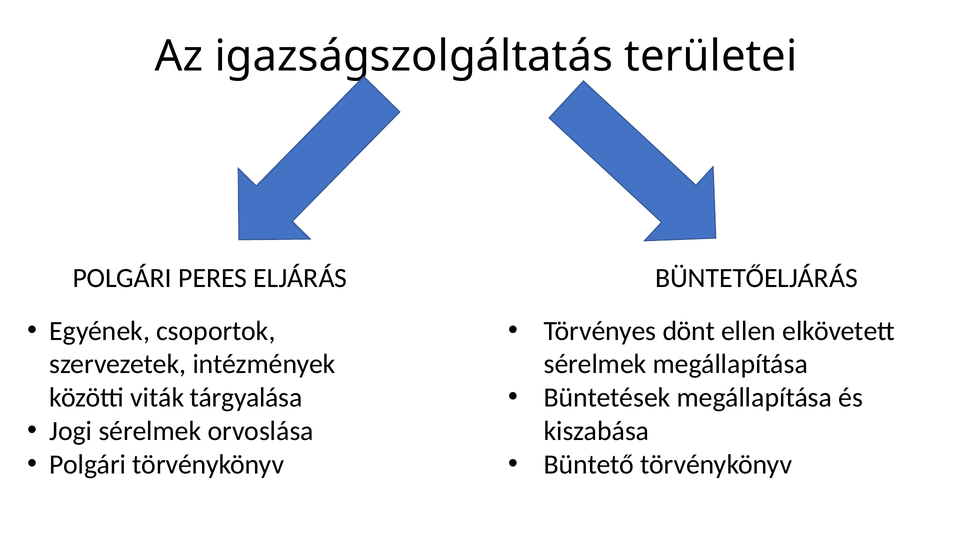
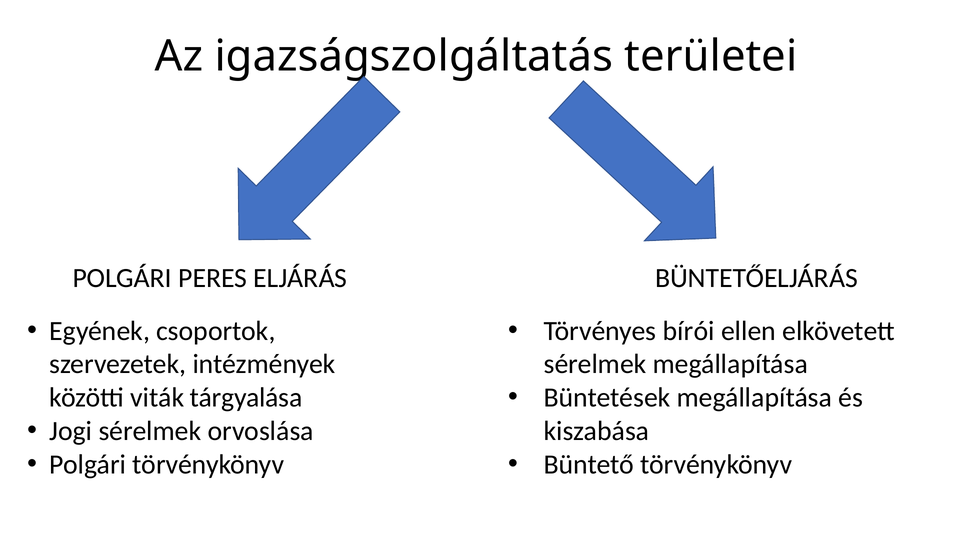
dönt: dönt -> bírói (689, 331)
